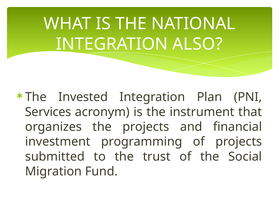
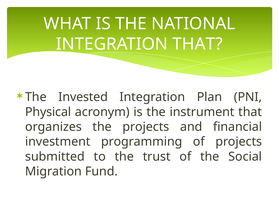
INTEGRATION ALSO: ALSO -> THAT (198, 44)
Services: Services -> Physical (48, 112)
